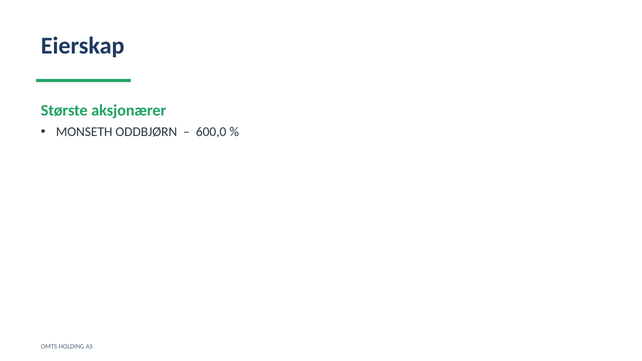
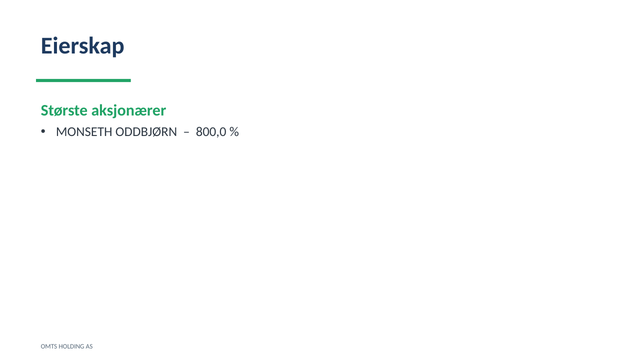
600,0: 600,0 -> 800,0 (211, 132)
